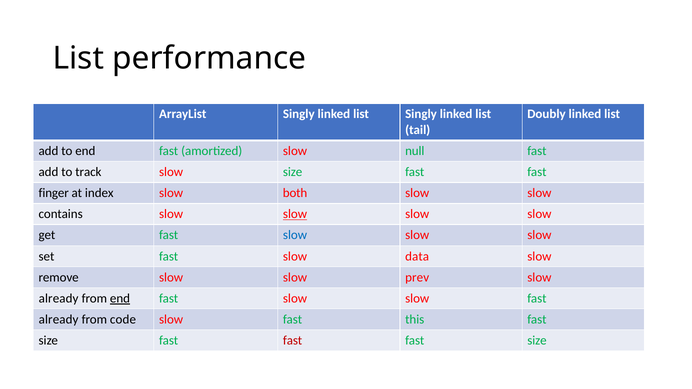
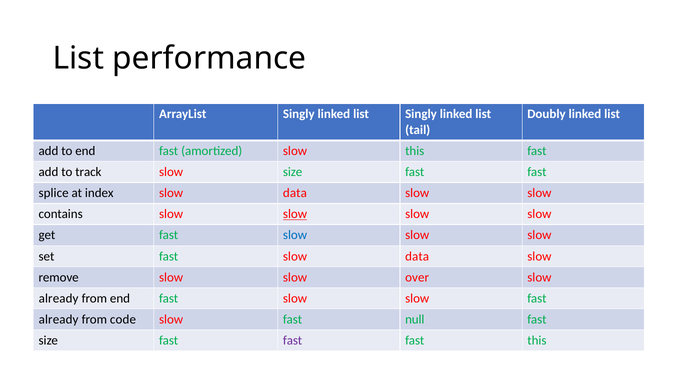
slow null: null -> this (415, 151)
finger: finger -> splice (54, 193)
index slow both: both -> data (295, 193)
prev: prev -> over (417, 277)
end underline: present -> none (120, 298)
this: this -> null (415, 320)
fast colour: red -> purple (293, 341)
size: size -> this (537, 341)
